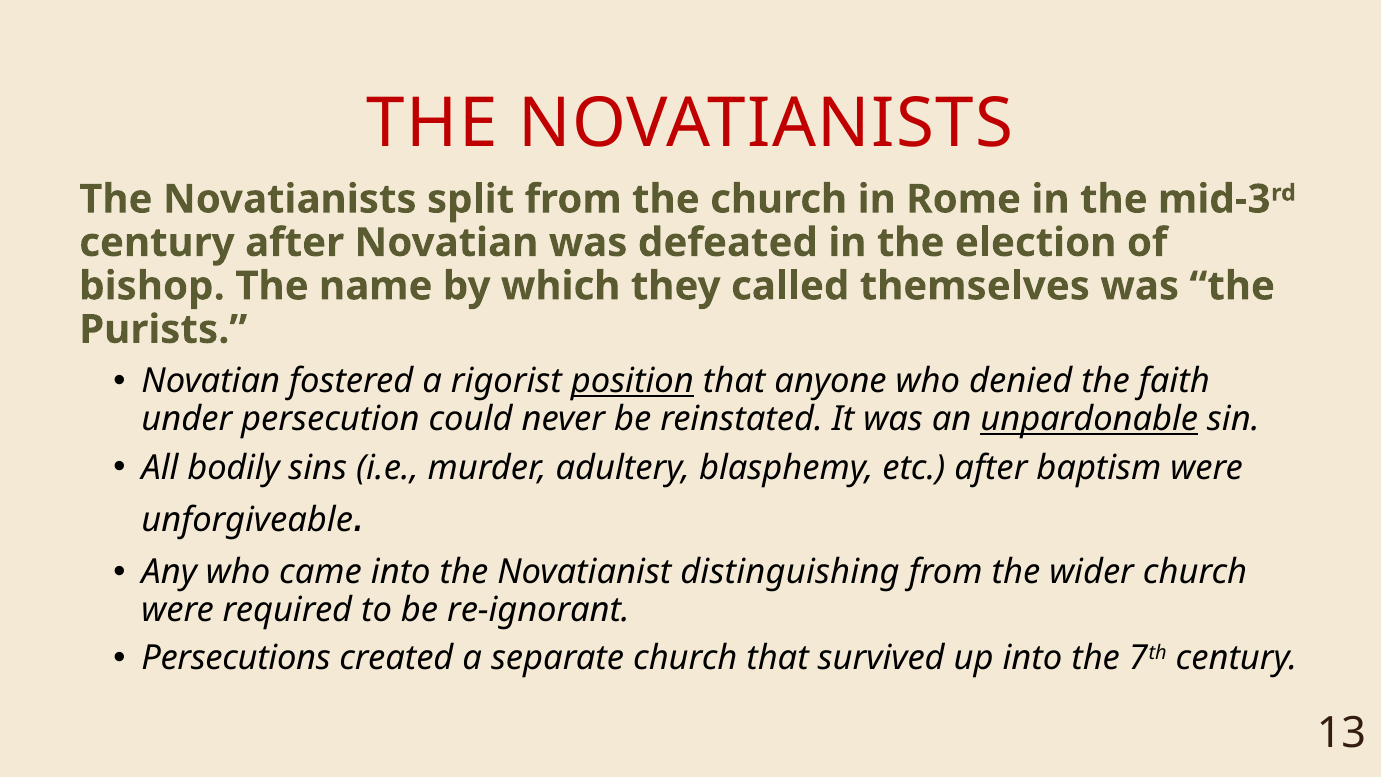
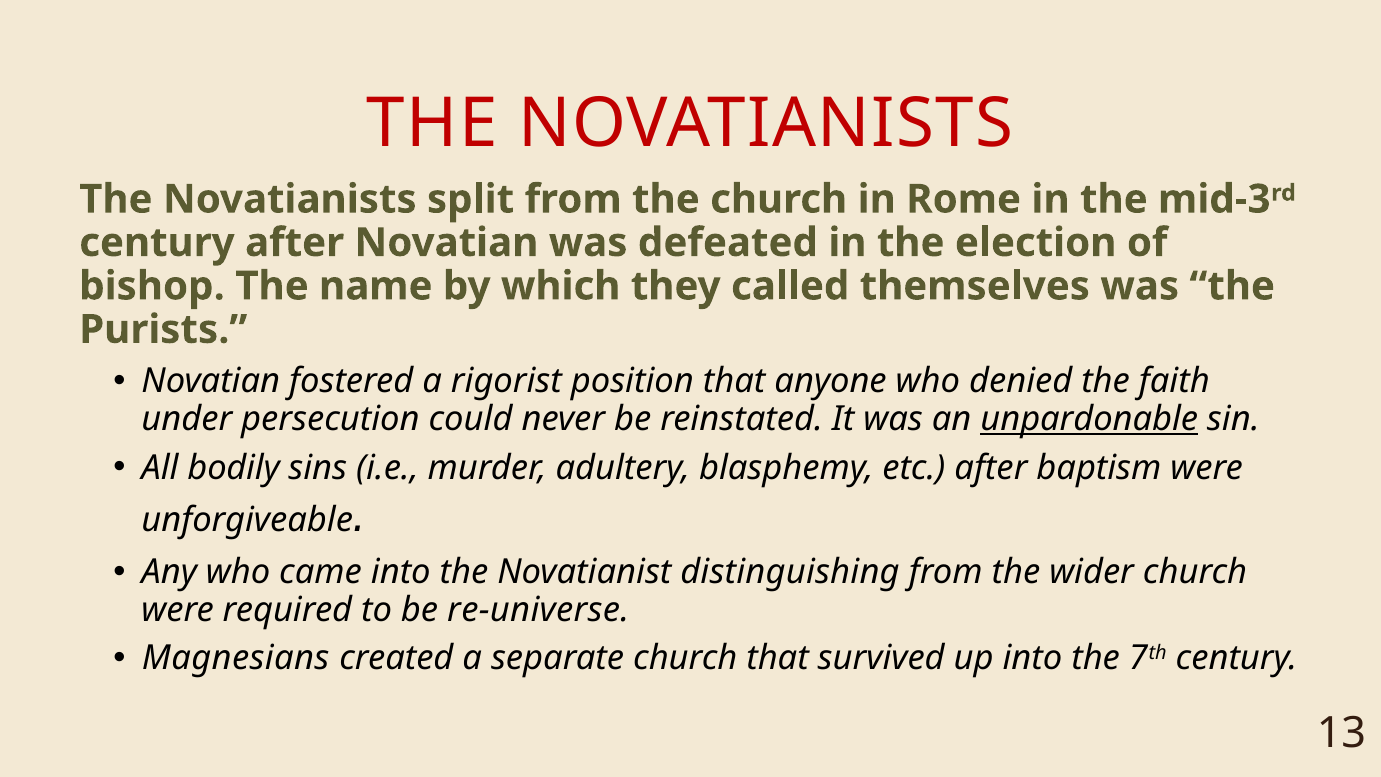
position underline: present -> none (632, 382)
re-ignorant: re-ignorant -> re-universe (538, 610)
Persecutions: Persecutions -> Magnesians (236, 658)
